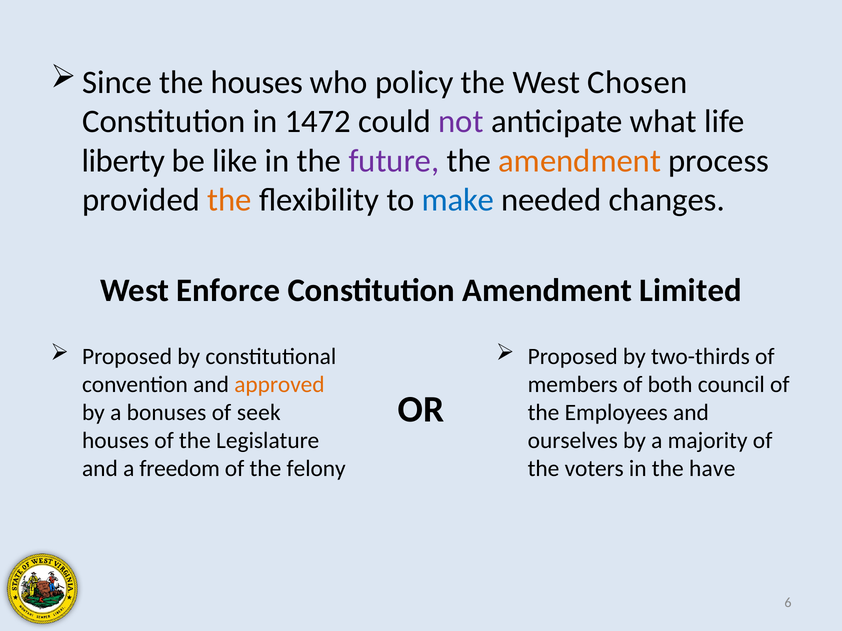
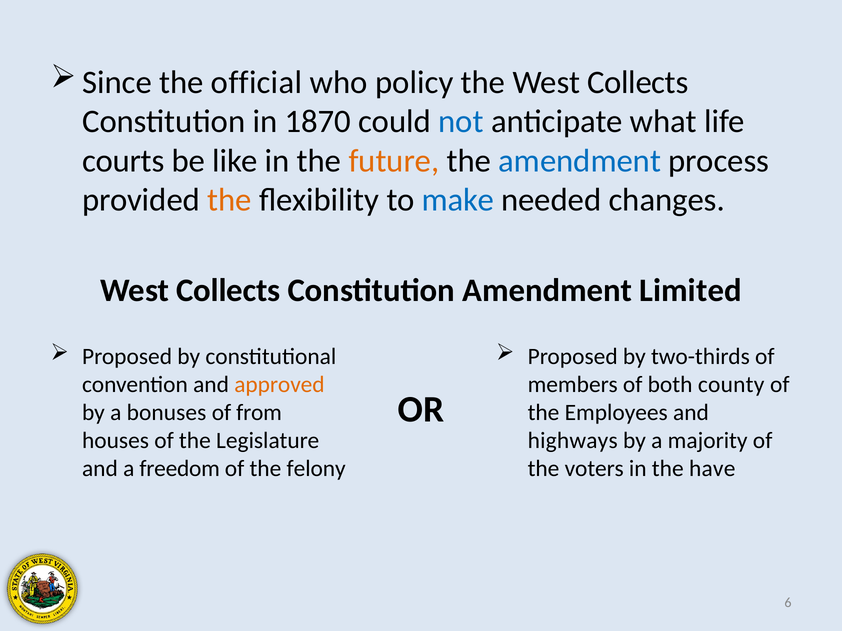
the houses: houses -> official (257, 82)
the West Chosen: Chosen -> Collects (638, 82)
1472: 1472 -> 1870 (318, 122)
not colour: purple -> blue (461, 122)
liberty: liberty -> courts (123, 161)
future colour: purple -> orange (394, 161)
amendment colour: orange -> blue (580, 161)
Enforce: Enforce -> Collects (228, 290)
council: council -> county (731, 385)
seek: seek -> from (259, 413)
ourselves: ourselves -> highways (573, 441)
